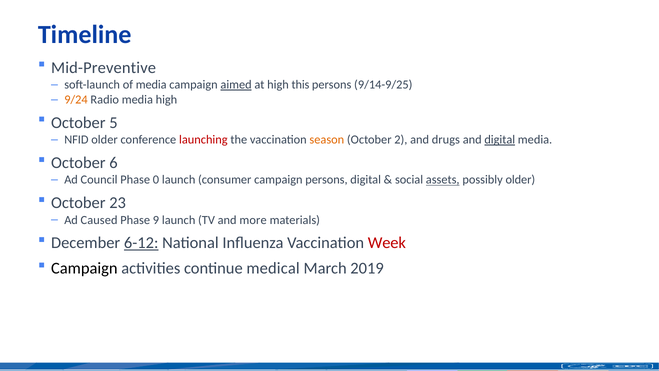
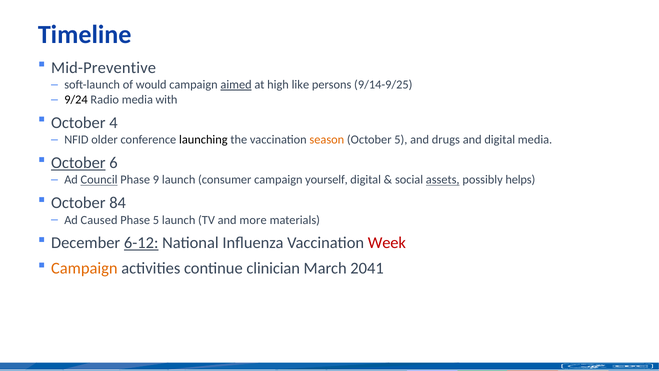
of media: media -> would (151, 85)
this: this -> like (300, 85)
9/24 colour: orange -> black (76, 99)
media high: high -> with (166, 99)
5: 5 -> 4 (113, 123)
launching colour: red -> black (203, 140)
October 2: 2 -> 5 (401, 140)
digital underline: present -> none (500, 140)
October underline: none -> present (78, 163)
Council underline: none -> present (99, 180)
0: 0 -> 9 (156, 180)
campaign persons: persons -> yourself (326, 180)
possibly older: older -> helps (520, 180)
23: 23 -> 84 (118, 203)
Phase 9: 9 -> 5 (156, 220)
Campaign colour: black -> orange (84, 268)
medical: medical -> clinician (273, 268)
2019: 2019 -> 2041 (367, 268)
